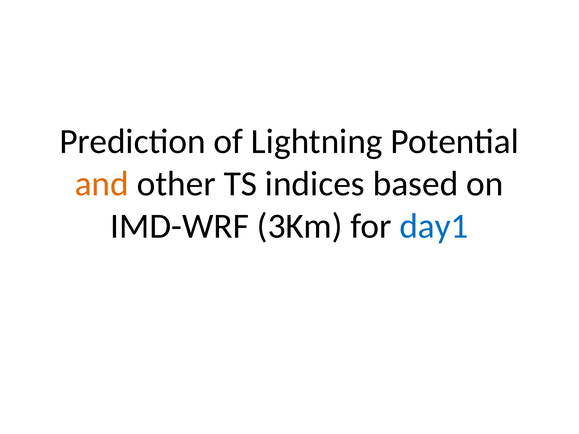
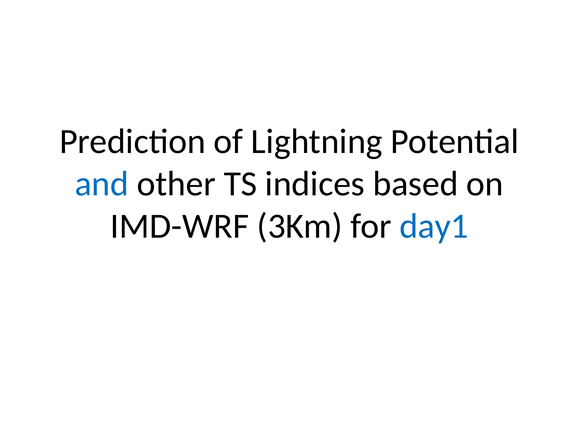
and colour: orange -> blue (102, 184)
